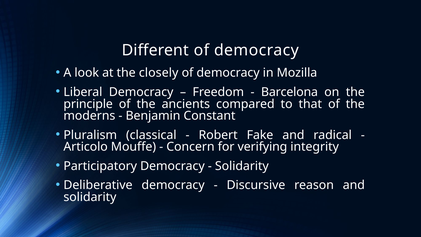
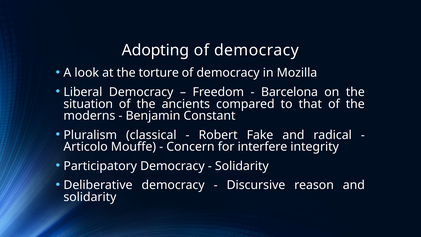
Different: Different -> Adopting (155, 50)
closely: closely -> torture (159, 73)
principle: principle -> situation (88, 104)
verifying: verifying -> interfere (262, 147)
